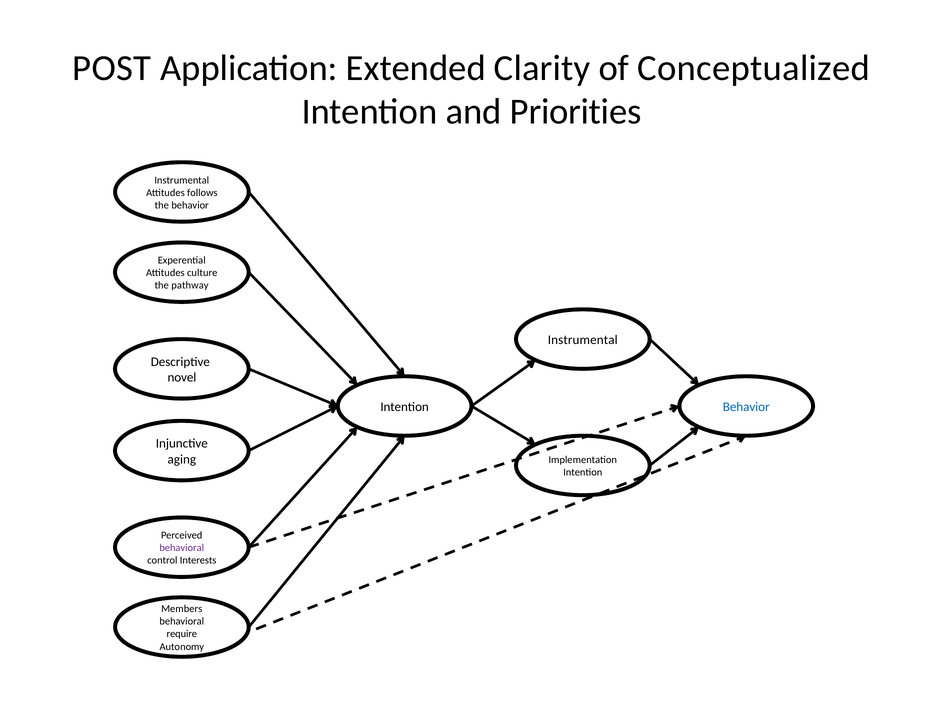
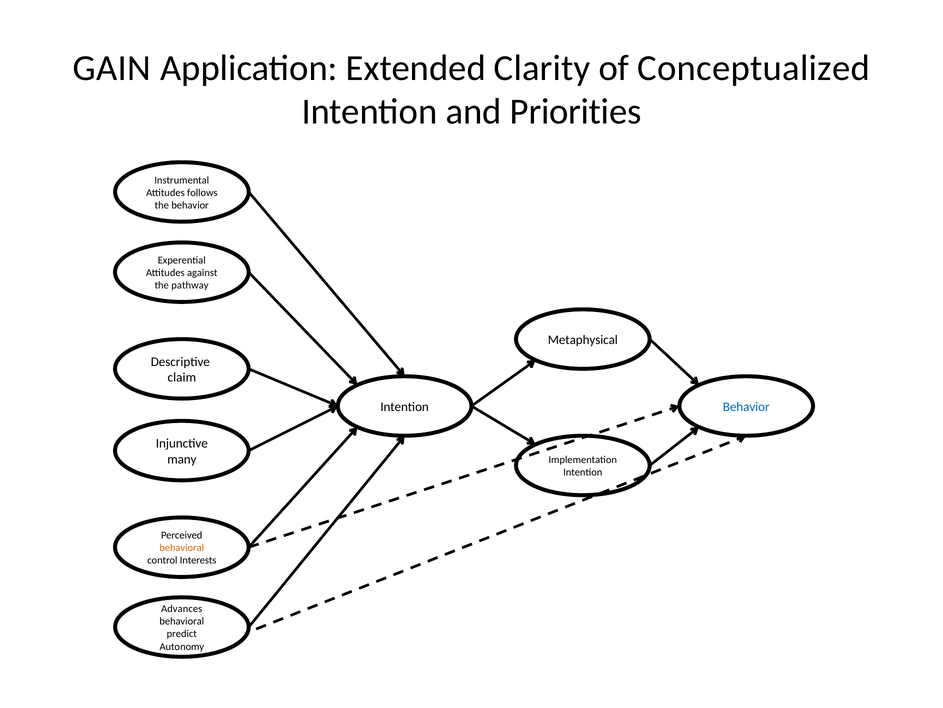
POST: POST -> GAIN (112, 68)
culture: culture -> against (202, 273)
Instrumental: Instrumental -> Metaphysical (583, 340)
novel: novel -> claim (182, 377)
aging: aging -> many (182, 459)
behavioral colour: purple -> orange (182, 547)
Members: Members -> Advances (182, 608)
require: require -> predict (182, 633)
